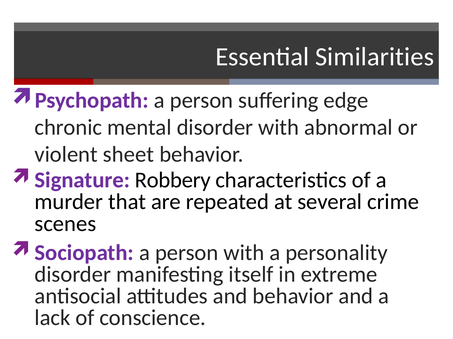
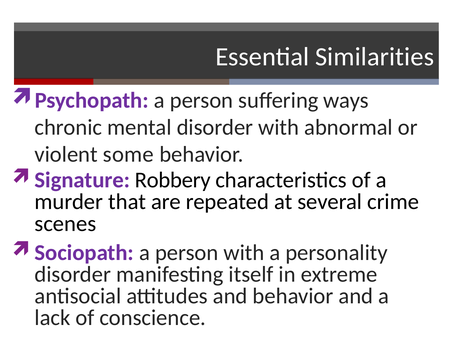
edge: edge -> ways (346, 100)
sheet: sheet -> some (128, 155)
